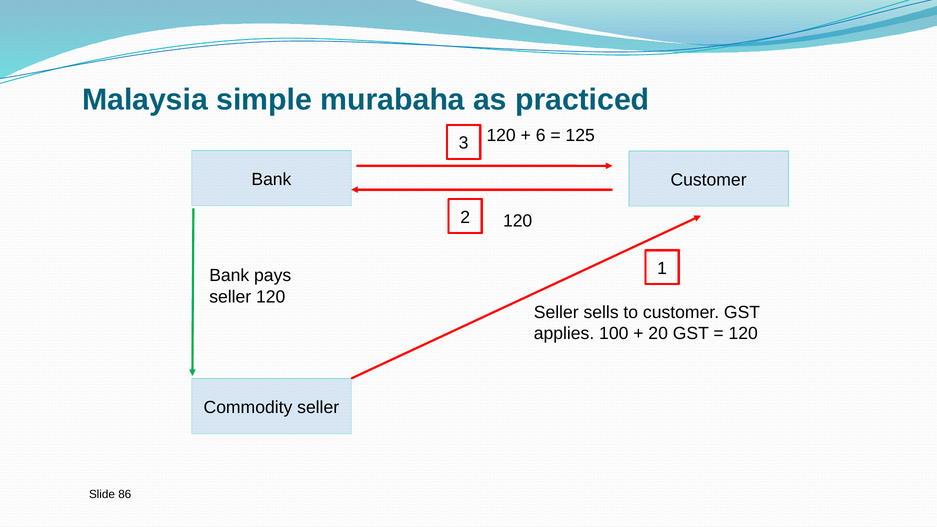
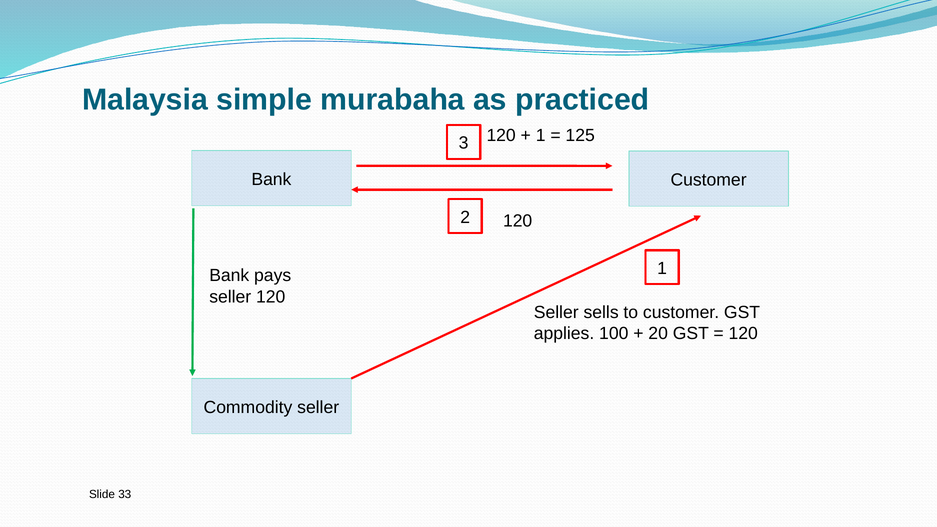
6: 6 -> 1 (541, 135)
86: 86 -> 33 (125, 494)
